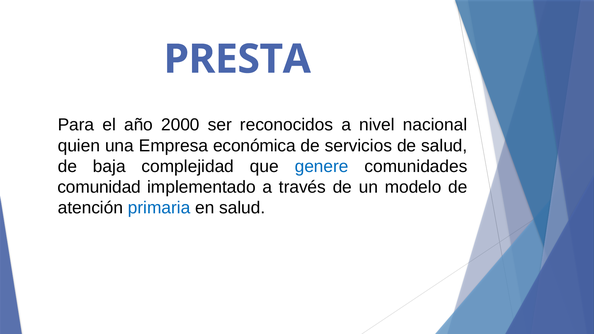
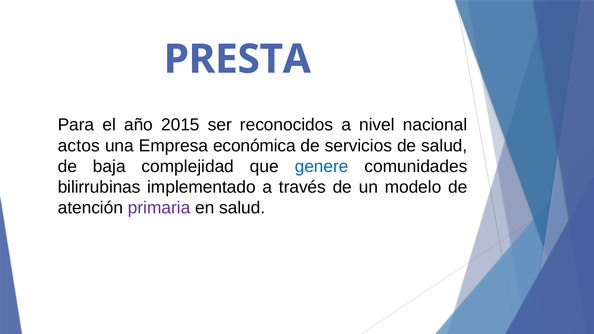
2000: 2000 -> 2015 (180, 125)
quien: quien -> actos (79, 146)
comunidad: comunidad -> bilirrubinas (99, 187)
primaria colour: blue -> purple (159, 208)
